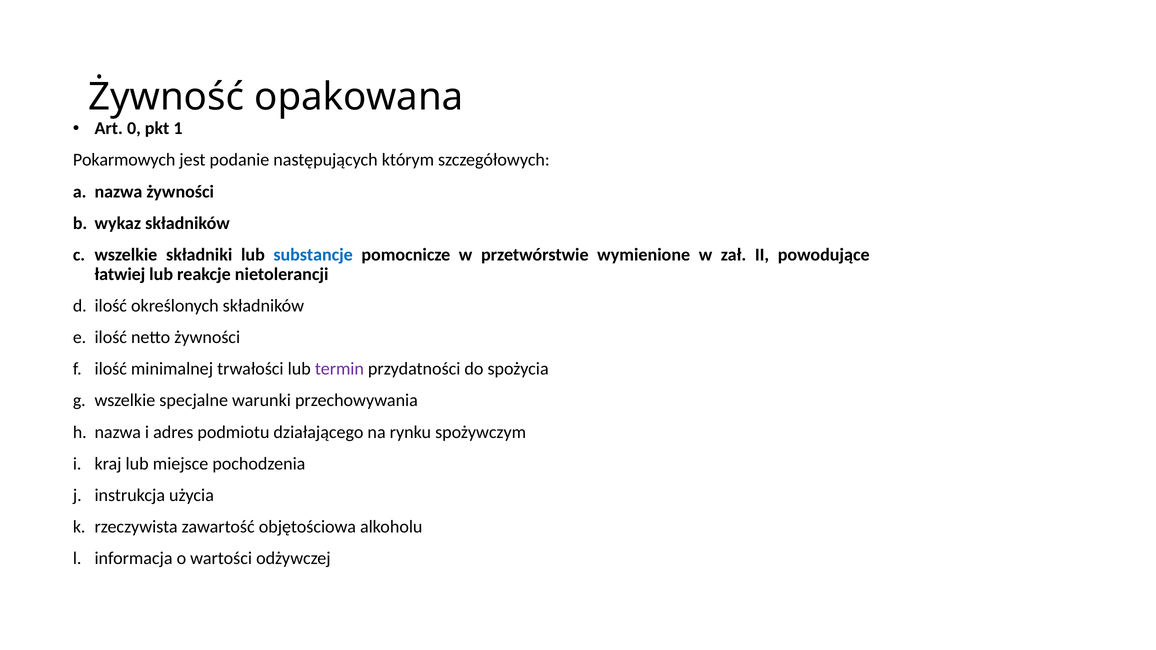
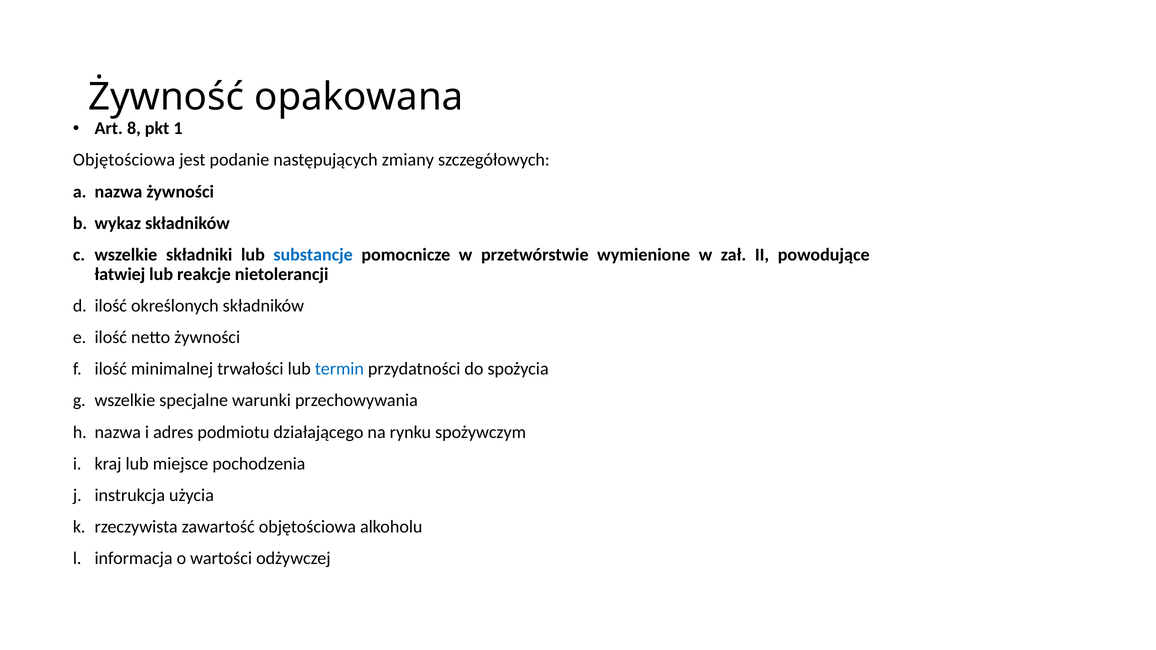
0: 0 -> 8 (134, 129)
Pokarmowych: Pokarmowych -> Objętościowa (124, 160)
którym: którym -> zmiany (408, 160)
termin colour: purple -> blue (339, 369)
